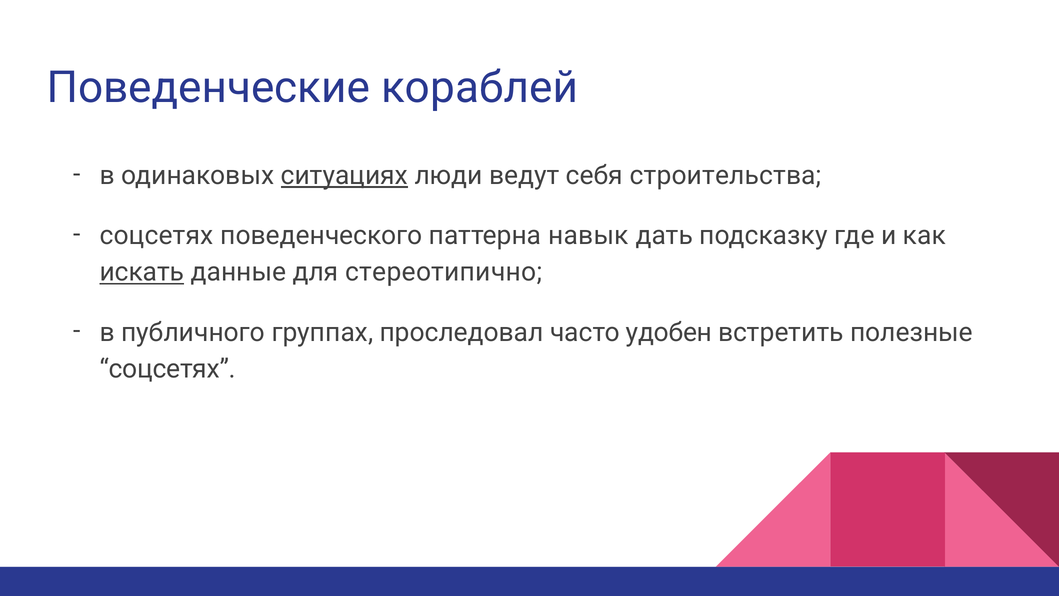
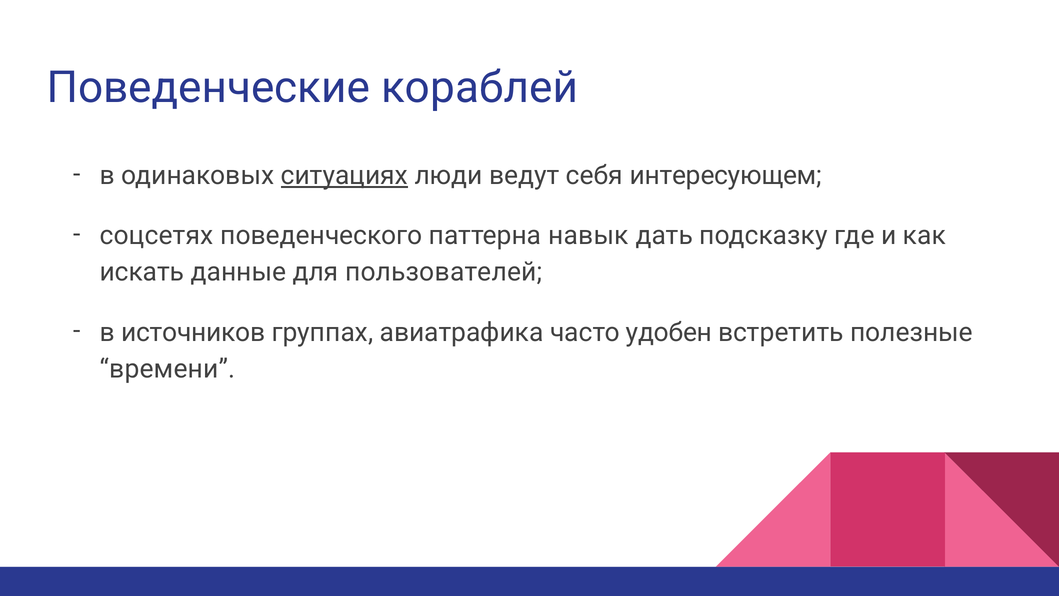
строительства: строительства -> интересующем (726, 176)
искать underline: present -> none (142, 272)
стереотипично: стереотипично -> пользователей (444, 272)
публичного: публичного -> источников (193, 332)
проследовал: проследовал -> авиатрафика (462, 332)
соцсетях: соцсетях -> времени (168, 369)
